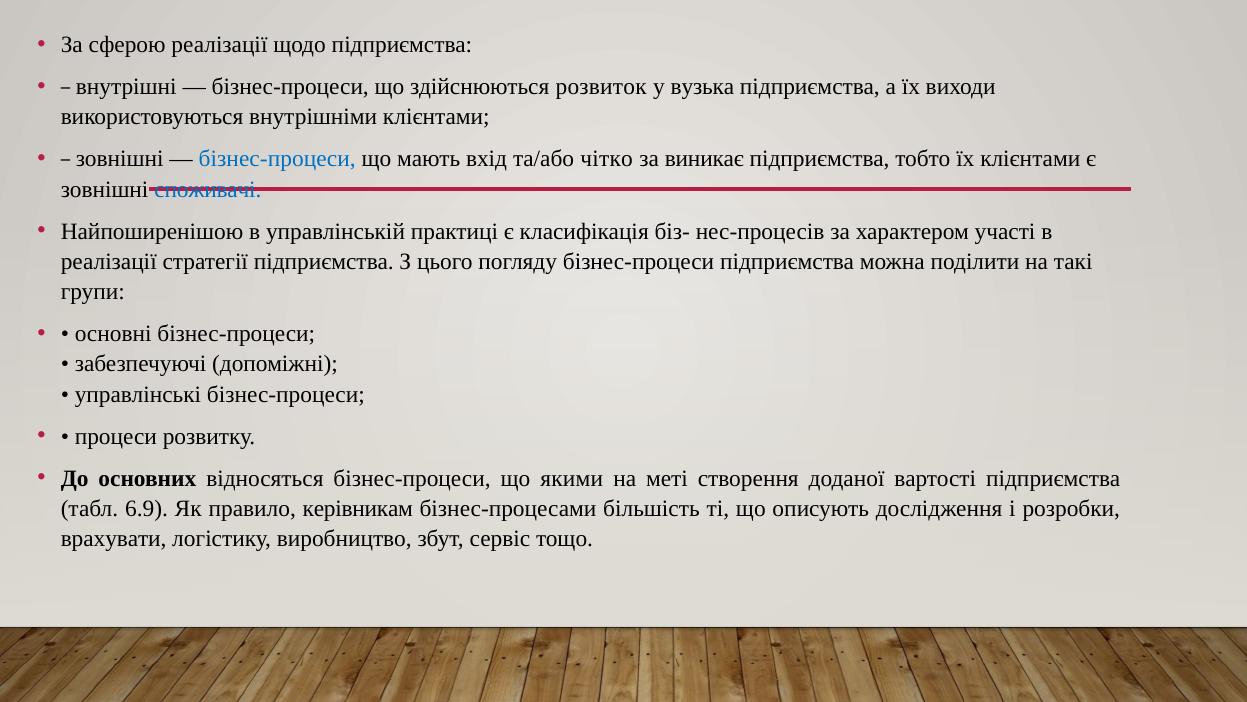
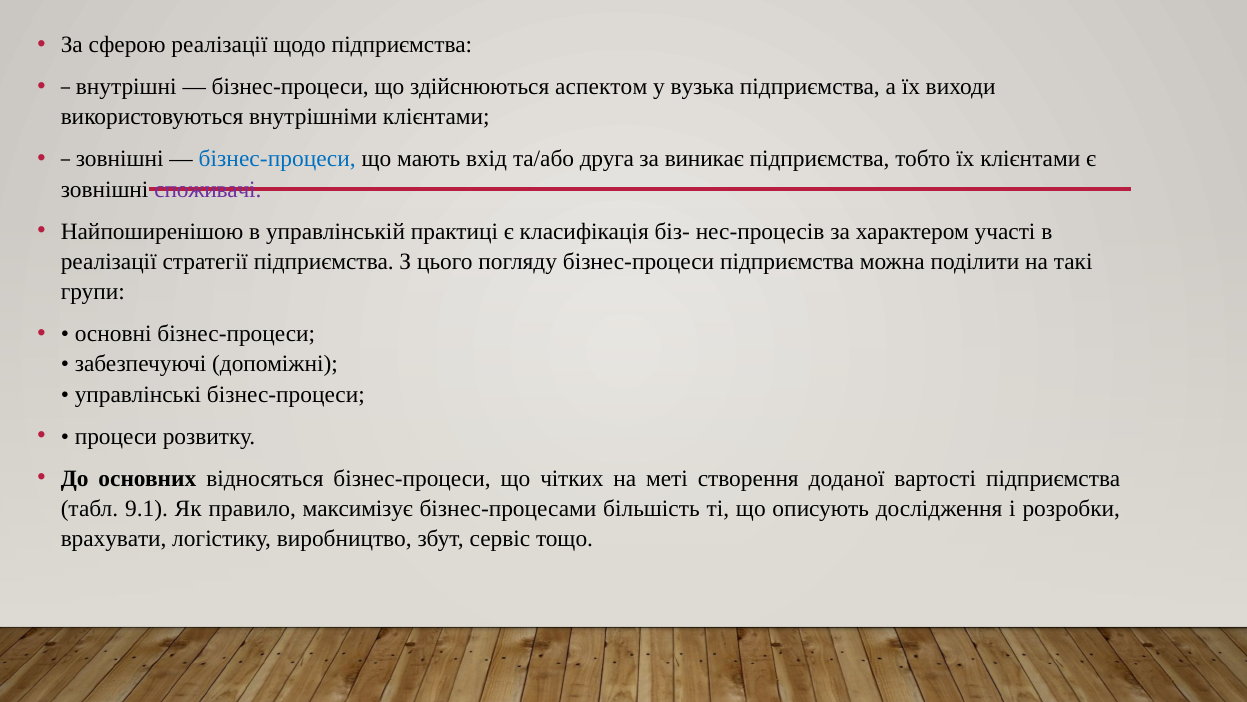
розвиток: розвиток -> аспектом (601, 87)
чітко: чітко -> друга (607, 159)
споживачі colour: blue -> purple (208, 189)
якими: якими -> чітких (572, 478)
6.9: 6.9 -> 9.1 (146, 508)
керівникам: керівникам -> максимізує (358, 508)
